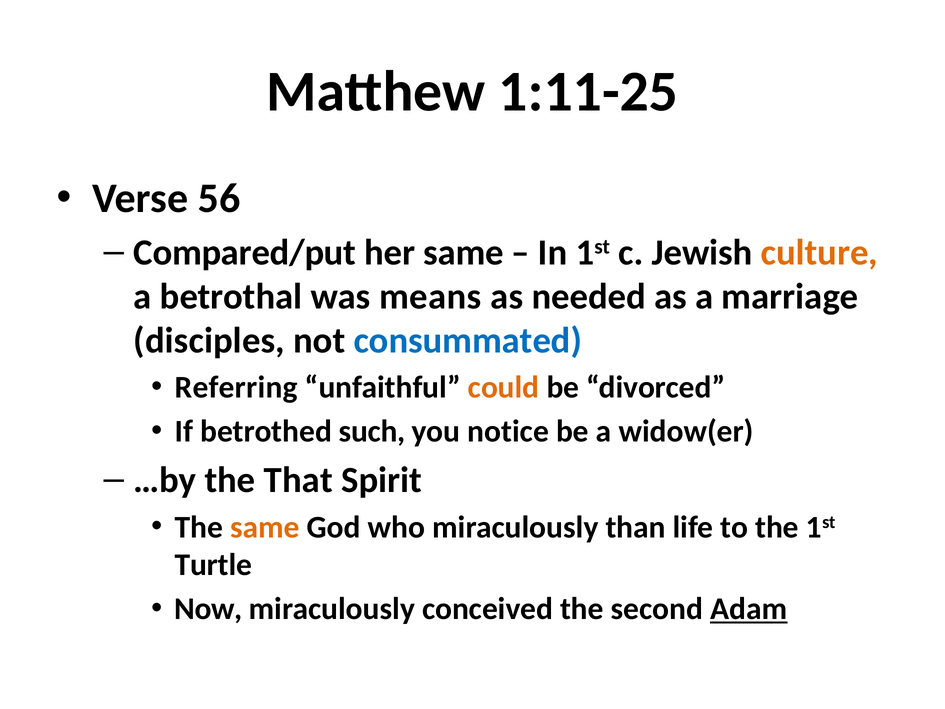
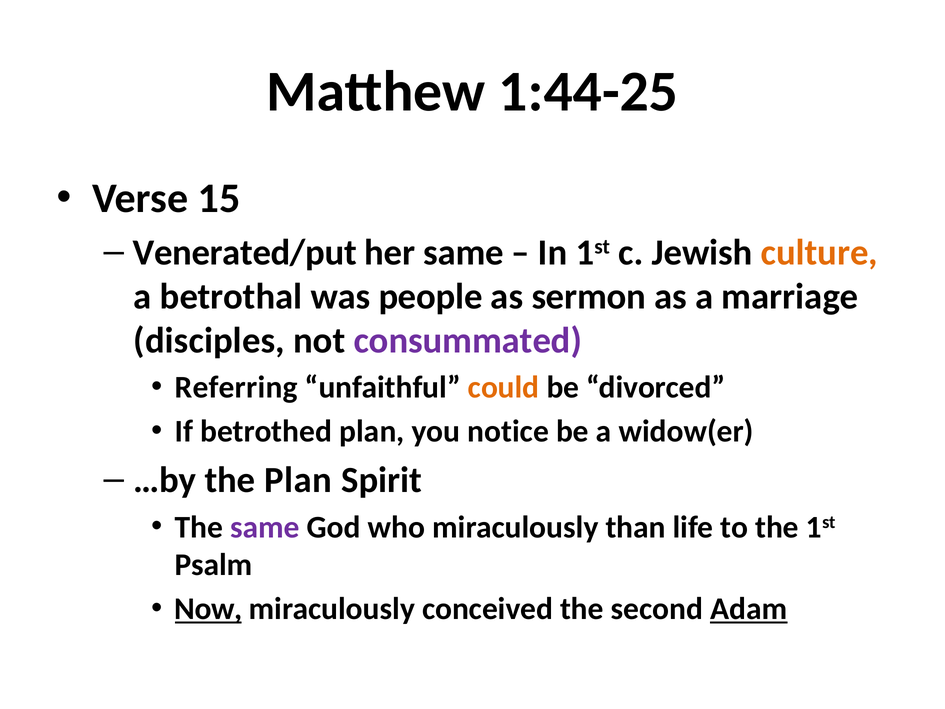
1:11-25: 1:11-25 -> 1:44-25 (588, 91)
56: 56 -> 15 (219, 198)
Compared/put: Compared/put -> Venerated/put (245, 252)
means: means -> people (431, 296)
needed: needed -> sermon (589, 296)
consummated colour: blue -> purple (468, 340)
betrothed such: such -> plan (372, 431)
the That: That -> Plan (298, 480)
same colour: orange -> purple (265, 527)
Turtle: Turtle -> Psalm (213, 565)
Now underline: none -> present (208, 609)
